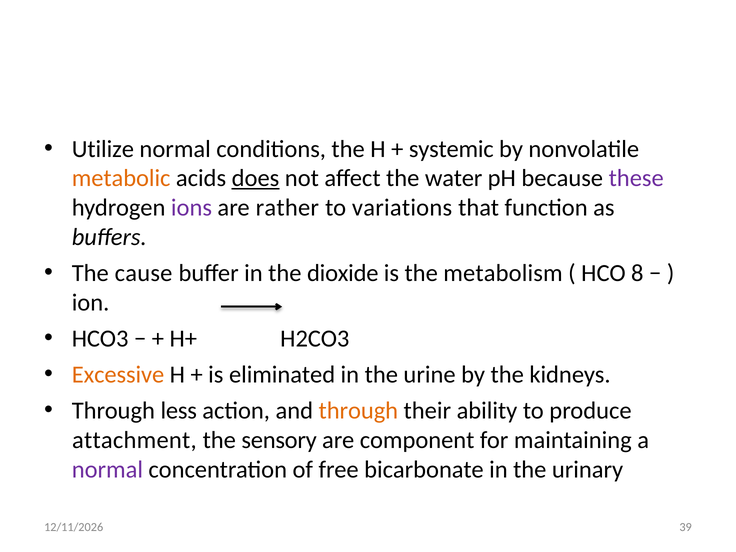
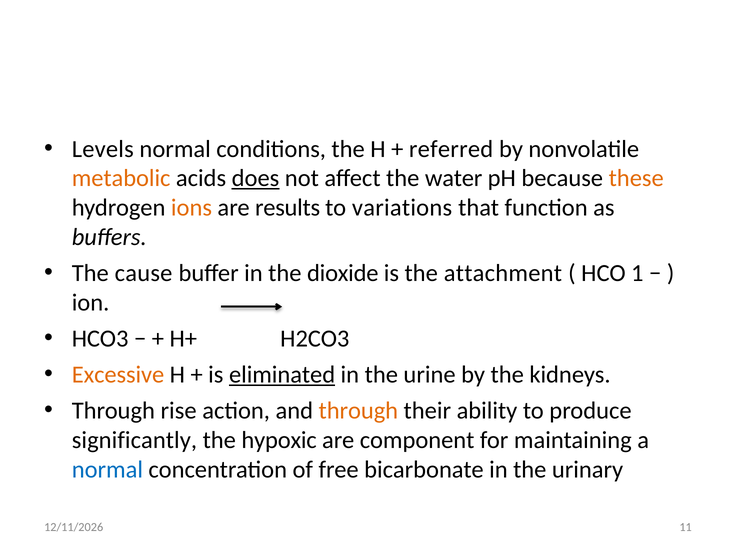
Utilize: Utilize -> Levels (103, 149)
systemic: systemic -> referred (451, 149)
these colour: purple -> orange (636, 178)
ions colour: purple -> orange (191, 208)
rather: rather -> results (288, 208)
metabolism: metabolism -> attachment (503, 273)
8: 8 -> 1 (637, 273)
eliminated underline: none -> present (282, 375)
less: less -> rise (179, 411)
attachment: attachment -> significantly (134, 440)
sensory: sensory -> hypoxic (279, 440)
normal colour: purple -> blue (107, 470)
39: 39 -> 11 (686, 527)
